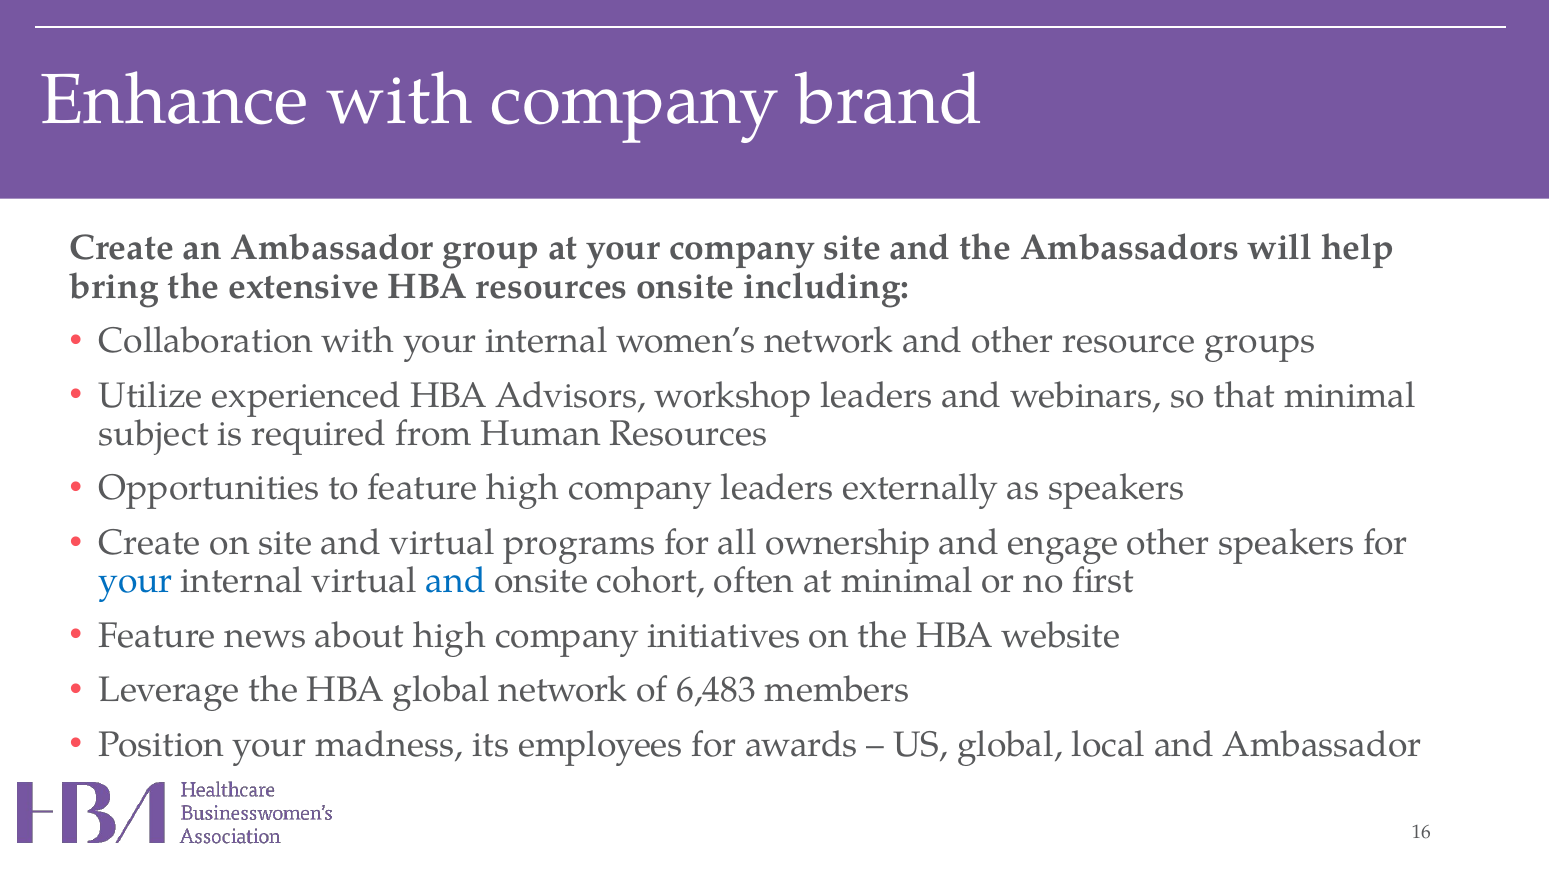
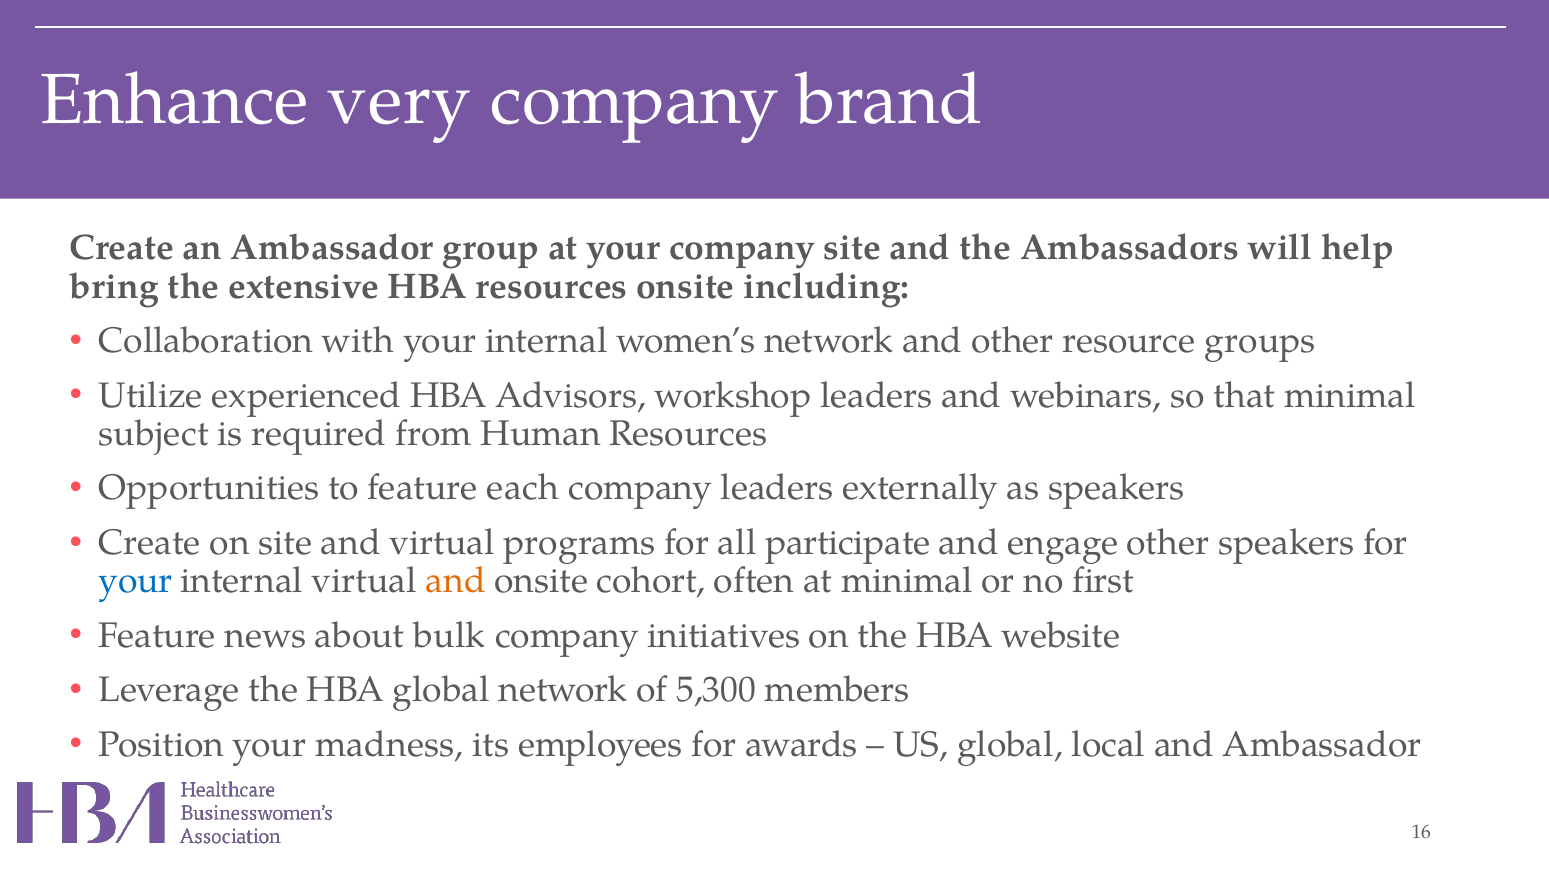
Enhance with: with -> very (400, 100)
feature high: high -> each (523, 488)
ownership: ownership -> participate (848, 543)
and colour: blue -> orange (456, 581)
about high: high -> bulk (450, 636)
6,483: 6,483 -> 5,300 (716, 690)
